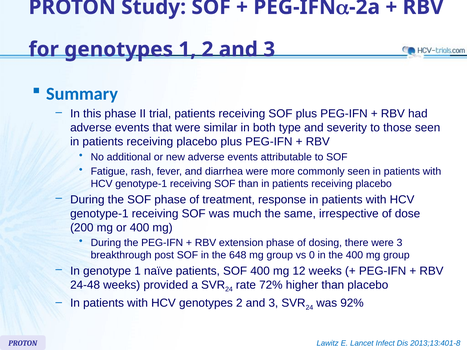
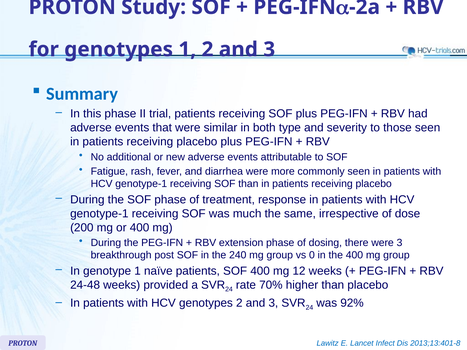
648: 648 -> 240 (238, 255)
72%: 72% -> 70% (271, 285)
